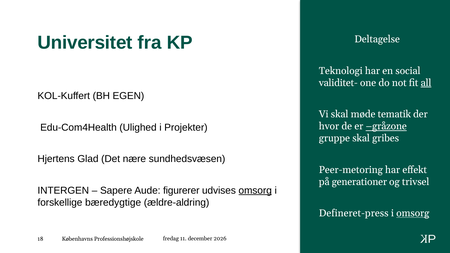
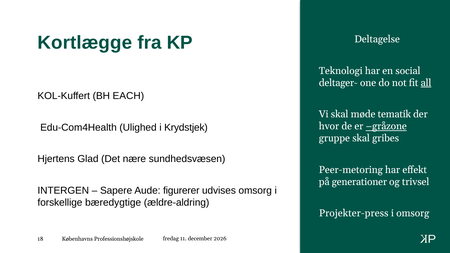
Universitet: Universitet -> Kortlægge (85, 43)
validitet-: validitet- -> deltager- (338, 83)
EGEN: EGEN -> EACH (128, 96)
Projekter: Projekter -> Krydstjek (186, 128)
omsorg underline: present -> none (255, 191)
Defineret-press: Defineret-press -> Projekter-press (354, 213)
omsorg underline: present -> none (413, 213)
